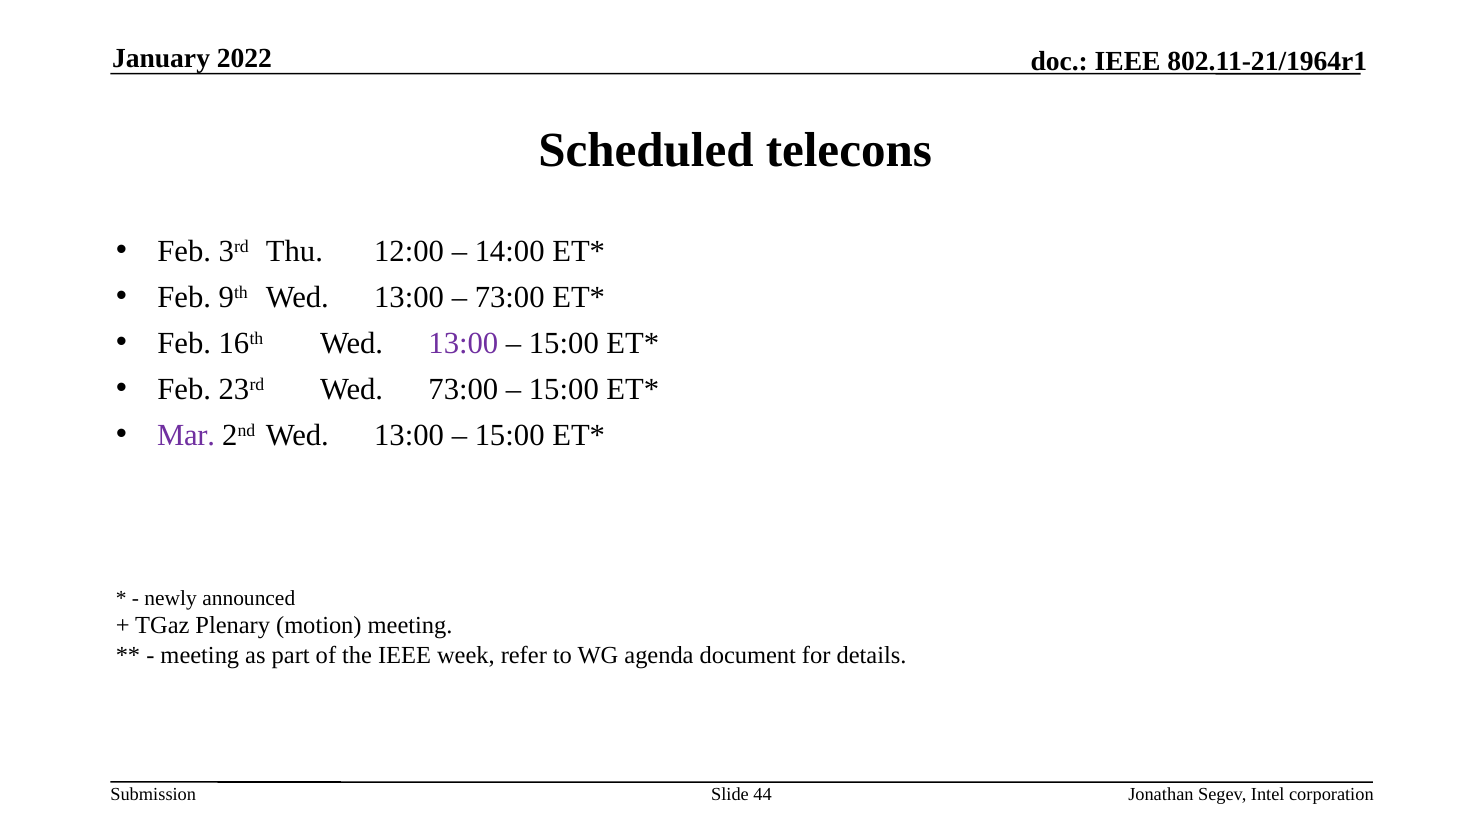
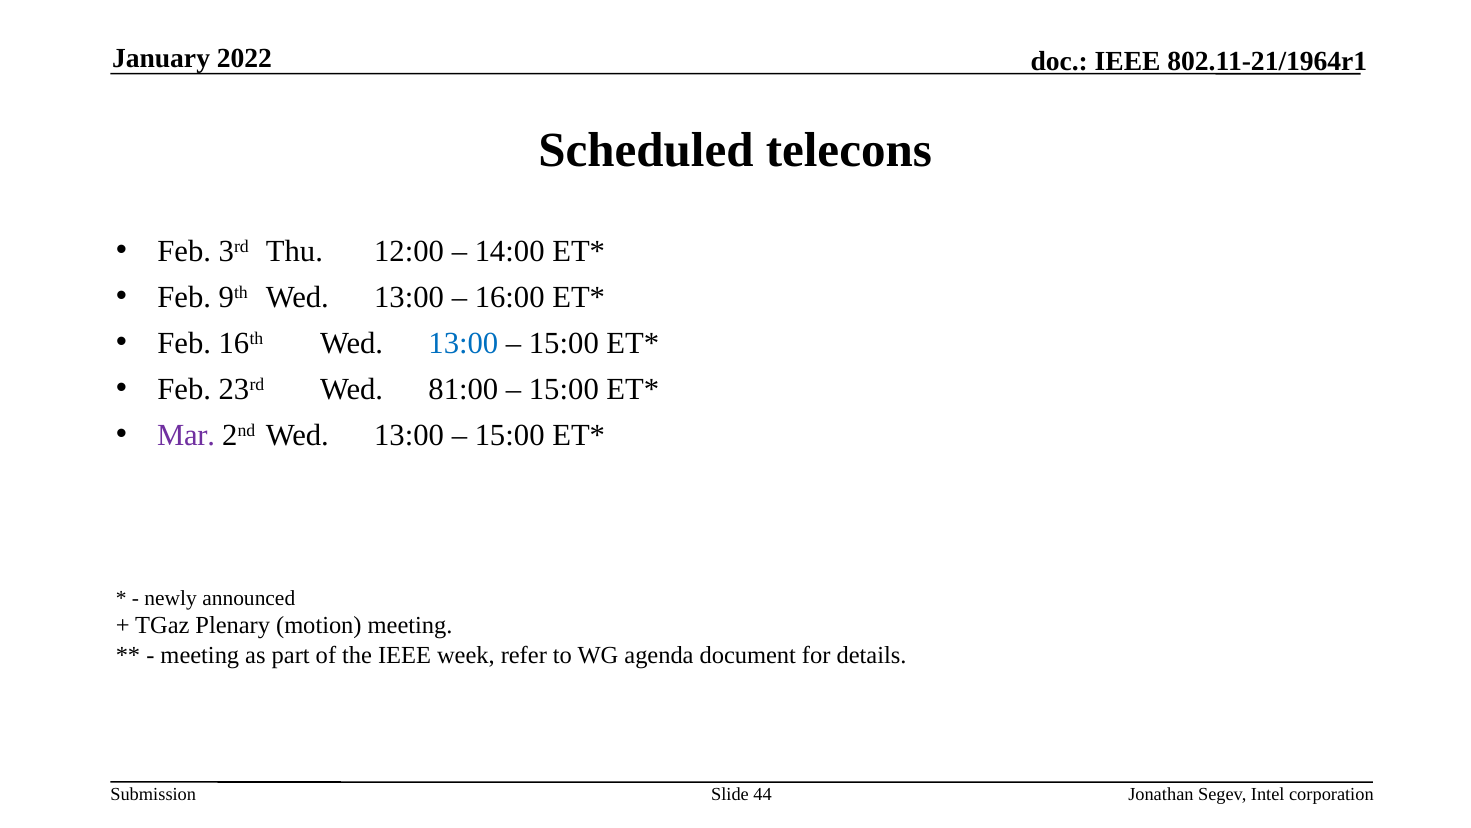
73:00: 73:00 -> 16:00 (510, 297)
13:00 colour: purple -> blue (463, 343)
Wed 73:00: 73:00 -> 81:00 (463, 389)
